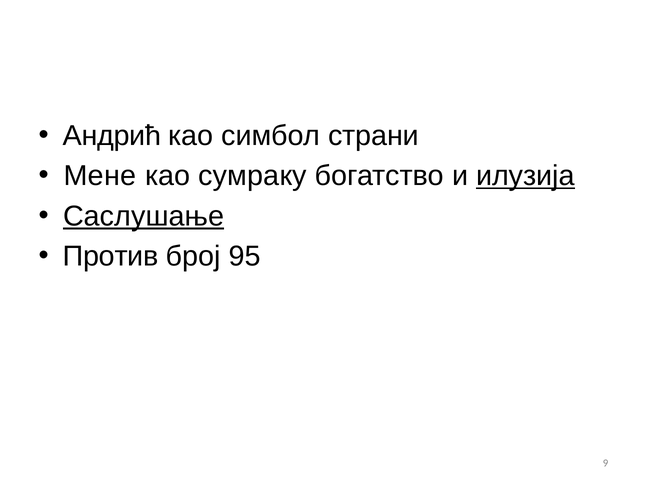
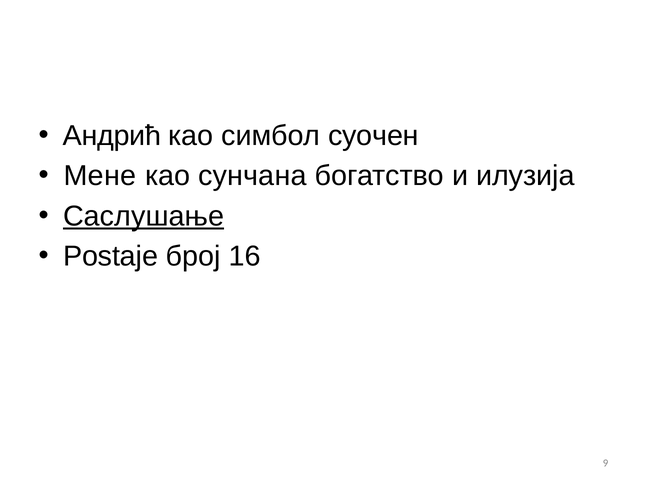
страни: страни -> суочен (373, 136)
сумраку: сумраку -> сунчана (252, 176)
илузија underline: present -> none (525, 176)
Против: Против -> Postaje (111, 257)
95: 95 -> 16 (245, 257)
